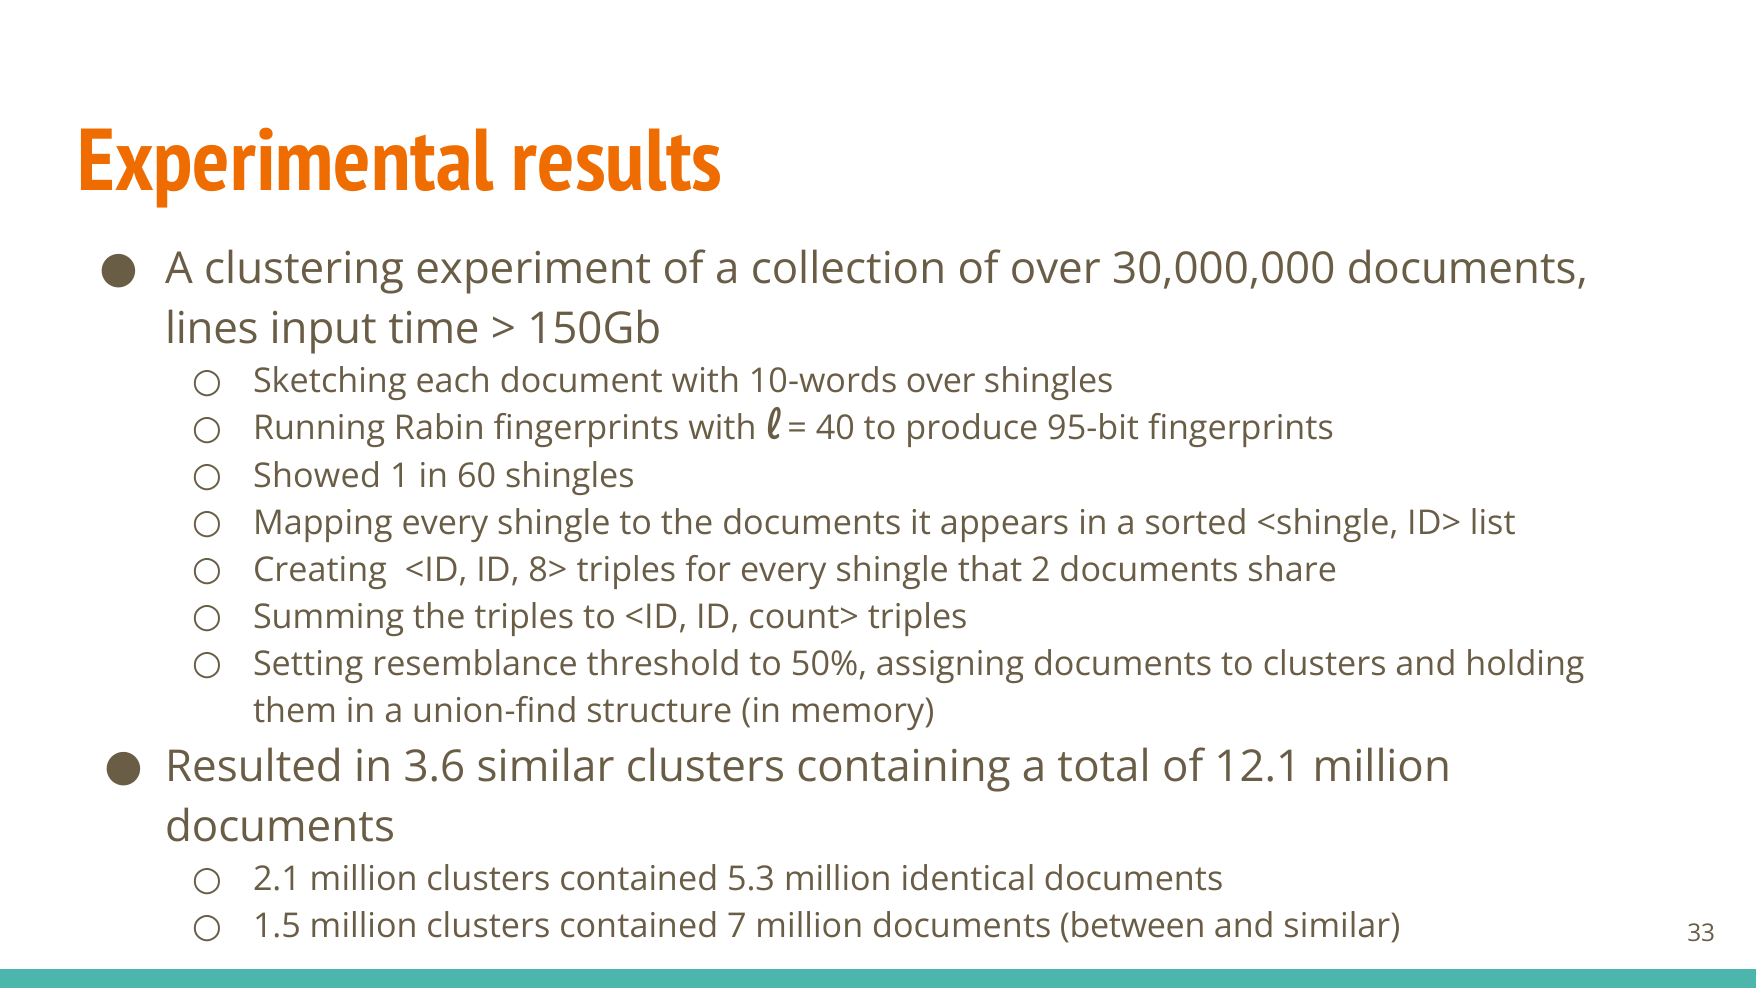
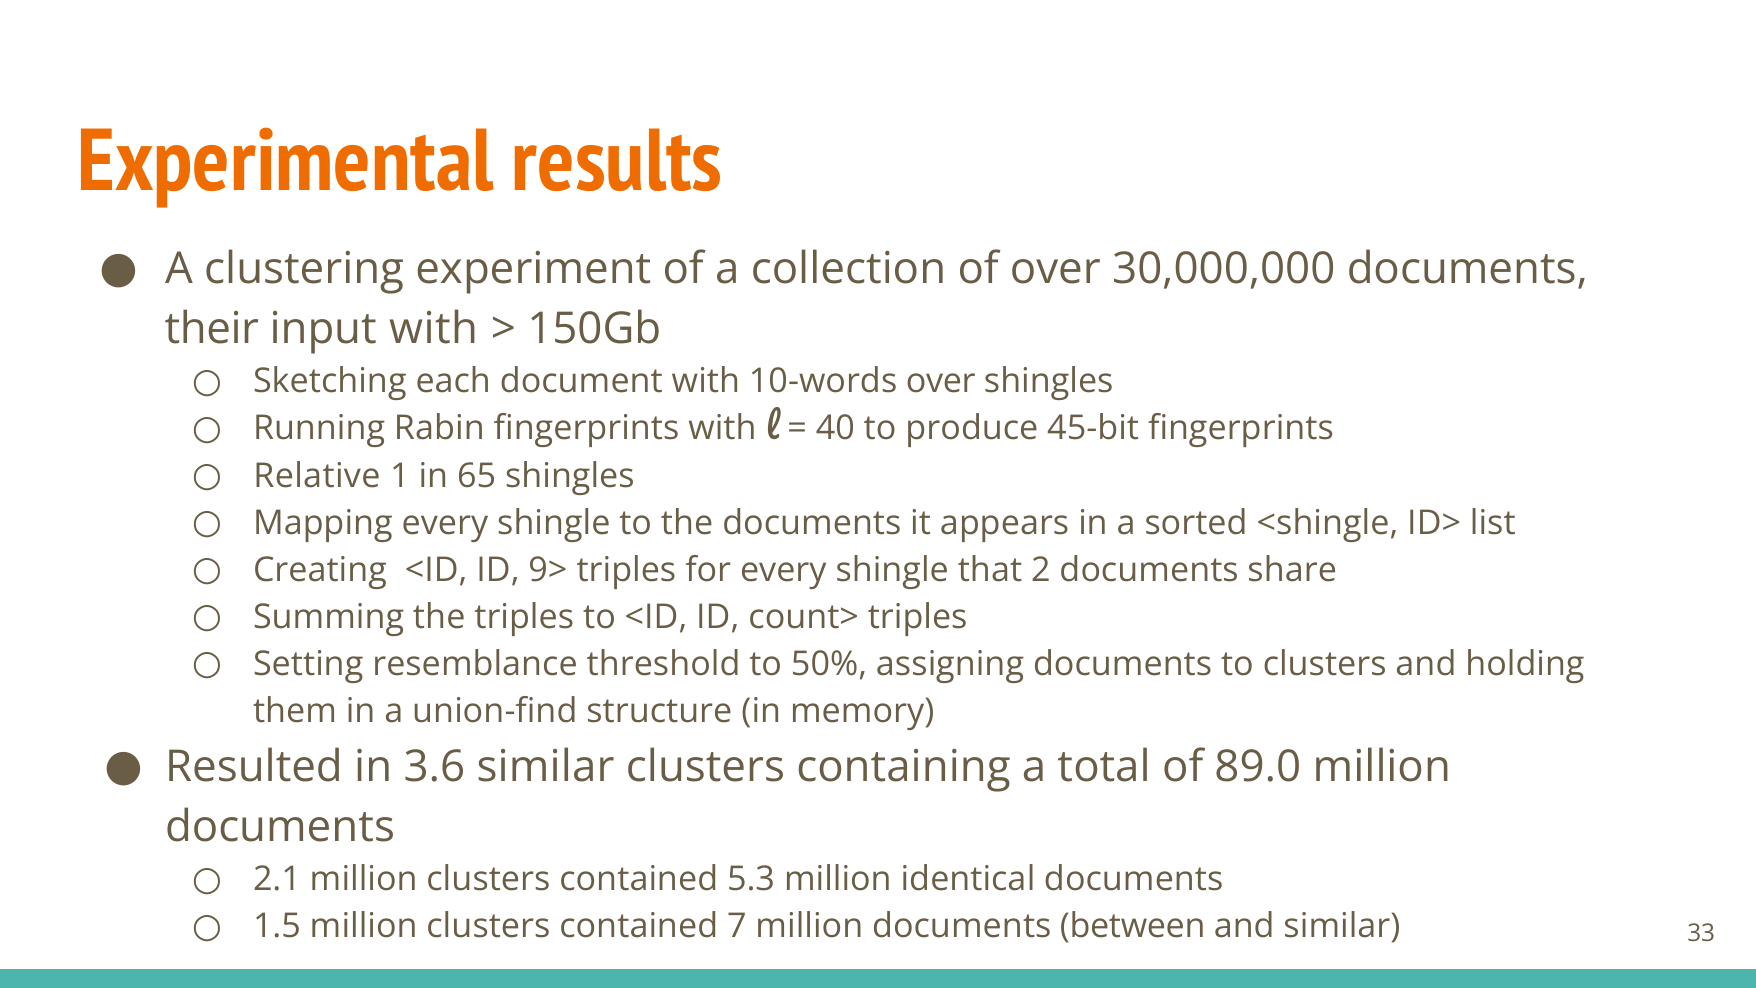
lines: lines -> their (212, 329)
input time: time -> with (434, 329)
95-bit: 95-bit -> 45-bit (1093, 429)
Showed: Showed -> Relative (317, 476)
60: 60 -> 65 (477, 476)
8>: 8> -> 9> (548, 570)
12.1: 12.1 -> 89.0 (1258, 767)
